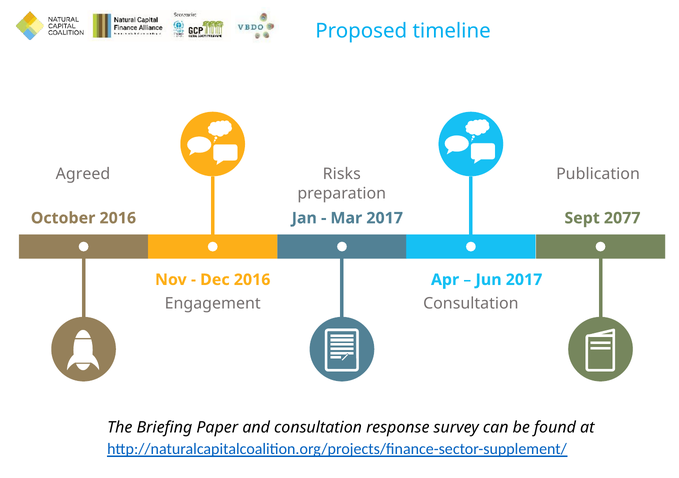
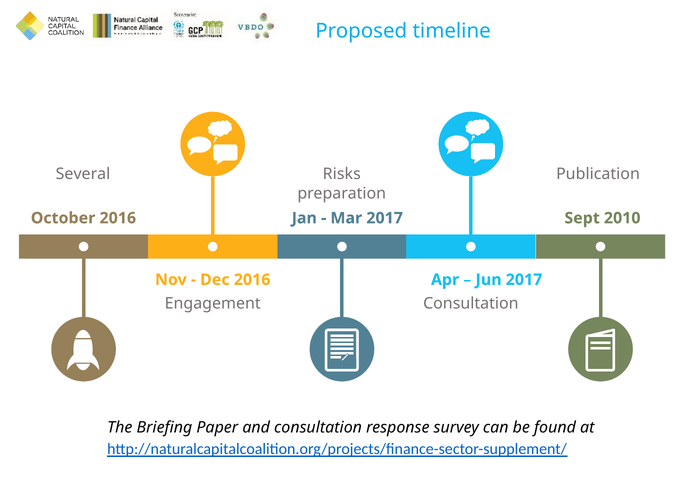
Agreed: Agreed -> Several (83, 174)
2077: 2077 -> 2010 (622, 218)
